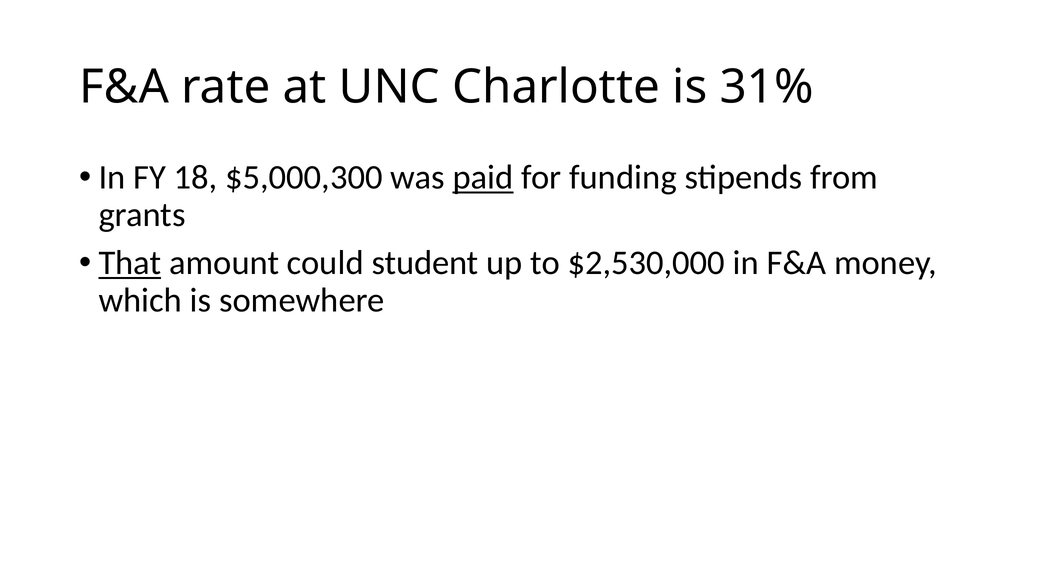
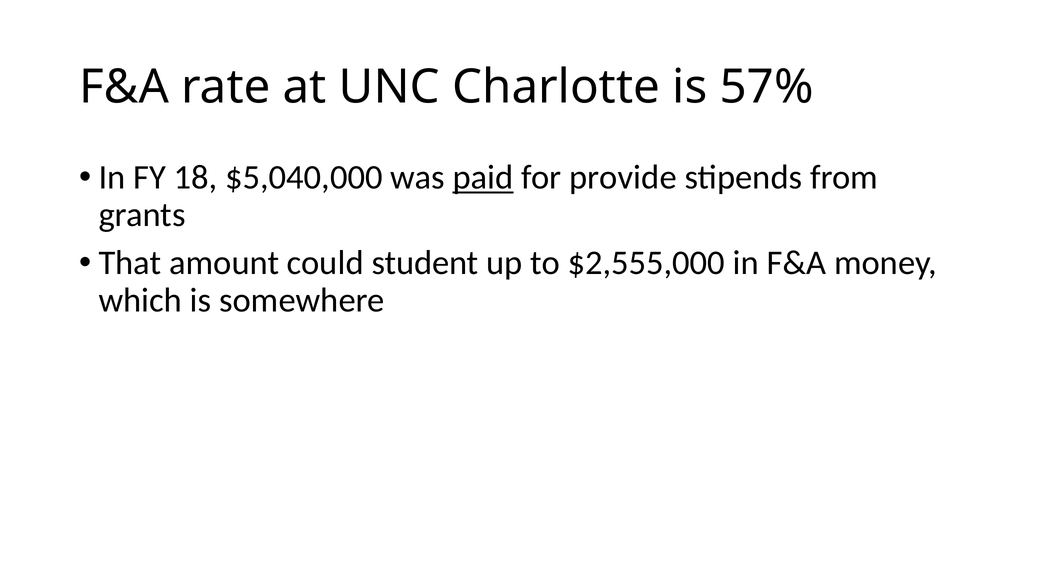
31%: 31% -> 57% (767, 87)
$5,000,300: $5,000,300 -> $5,040,000 (304, 178)
funding: funding -> provide (623, 178)
That underline: present -> none (130, 263)
$2,530,000: $2,530,000 -> $2,555,000 (646, 263)
